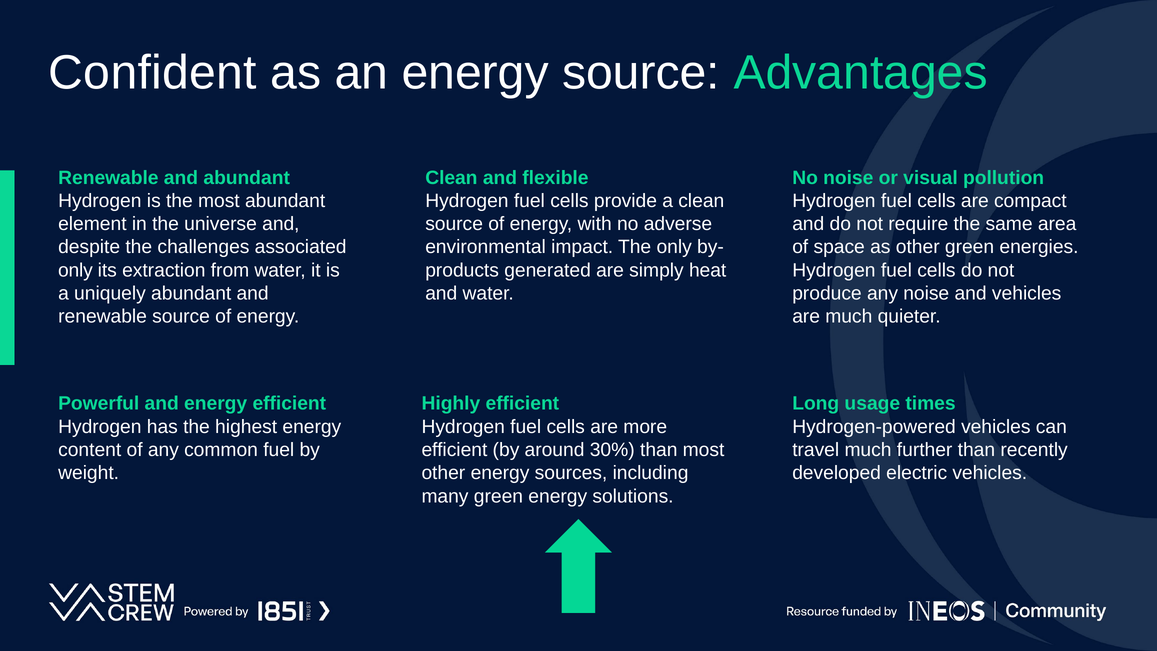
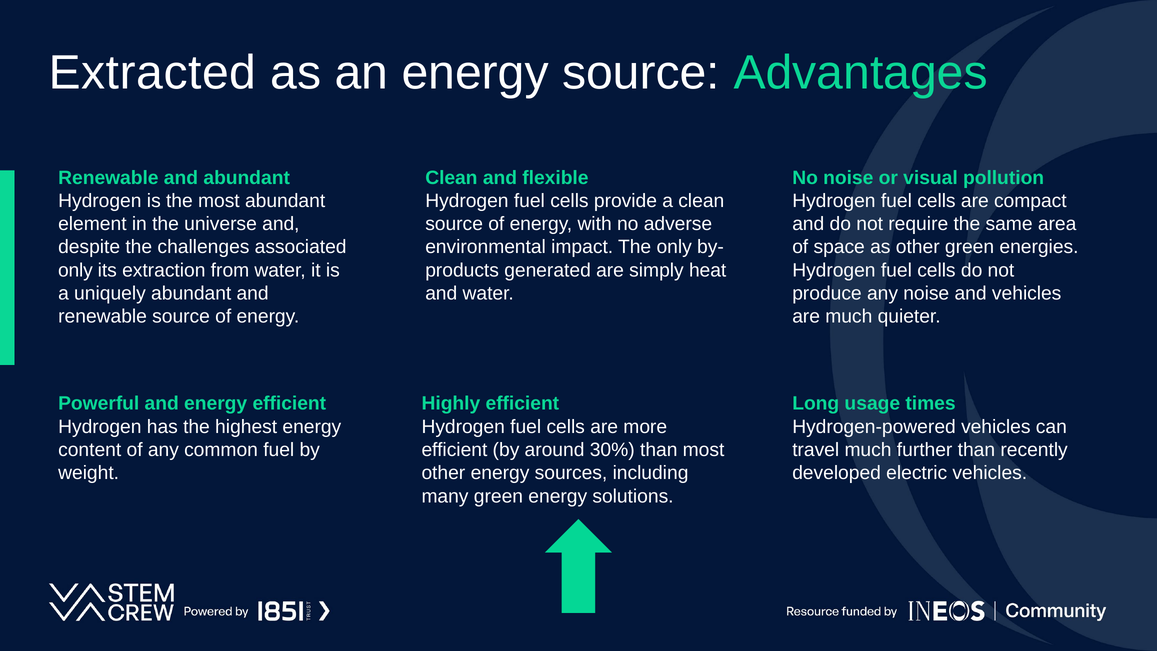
Confident: Confident -> Extracted (152, 73)
